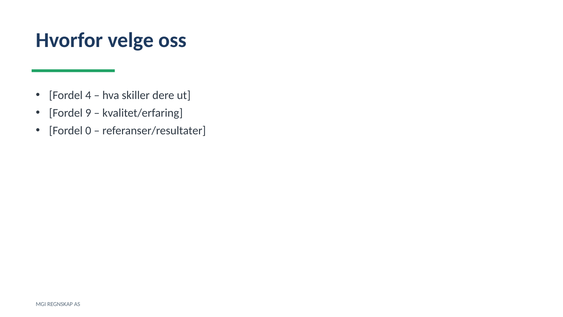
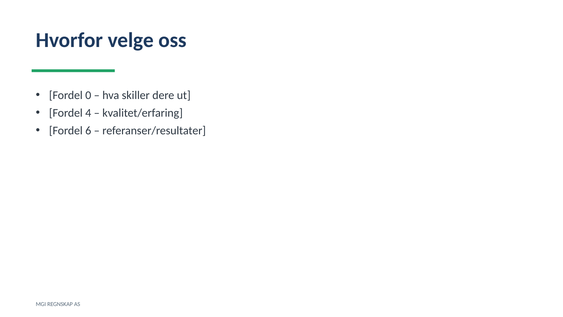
4: 4 -> 0 (88, 95)
9: 9 -> 4 (88, 113)
0: 0 -> 6 (88, 131)
